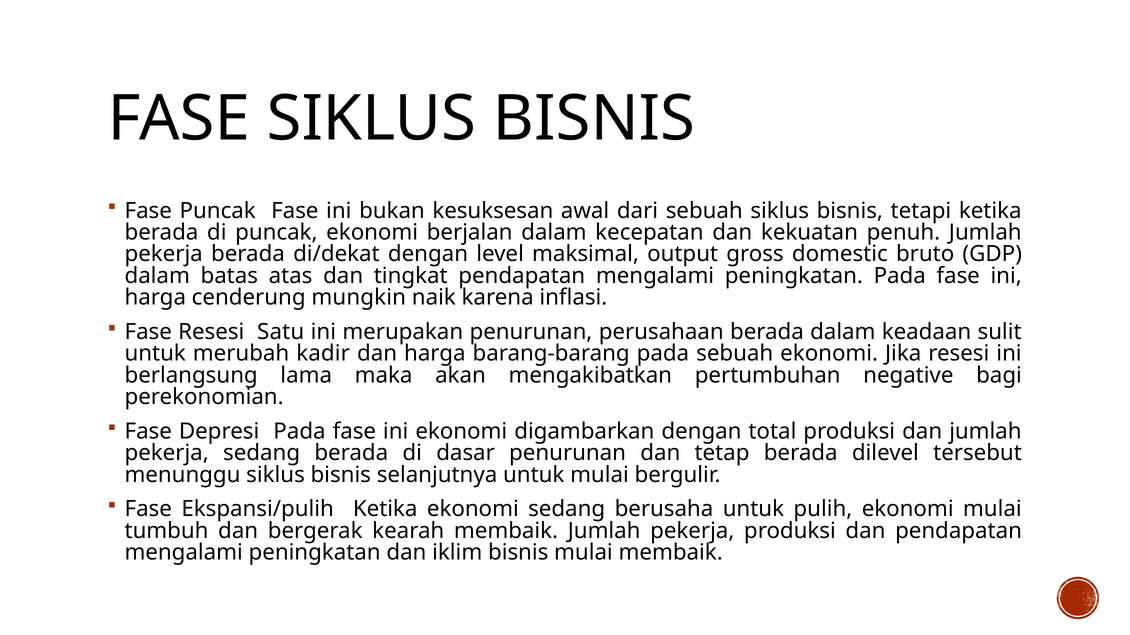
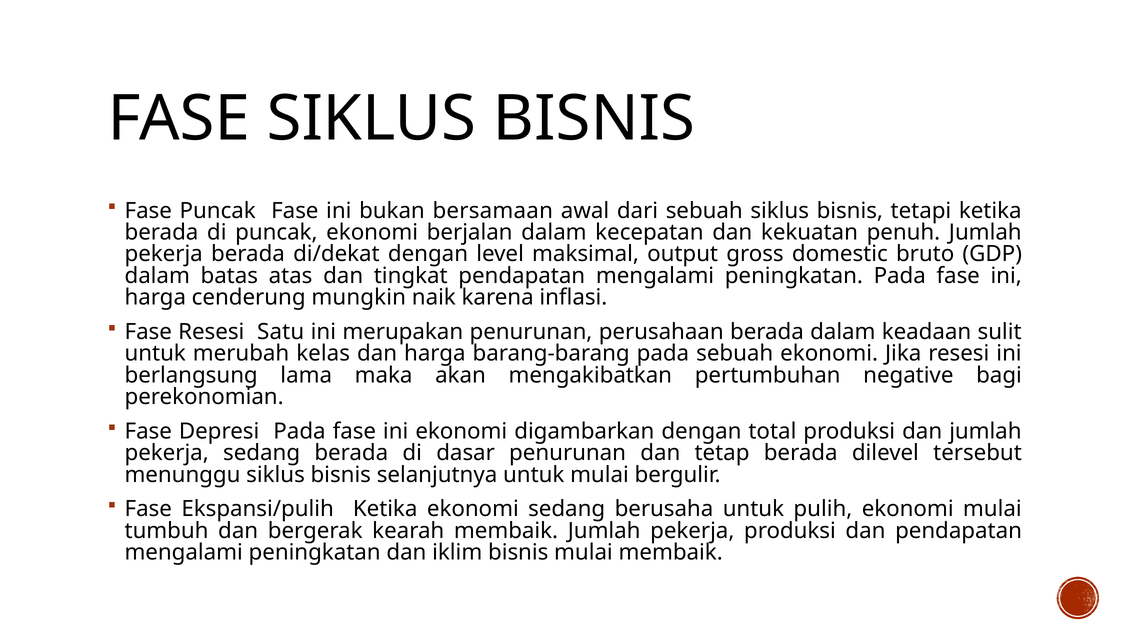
kesuksesan: kesuksesan -> bersamaan (493, 211)
kadir: kadir -> kelas (323, 354)
